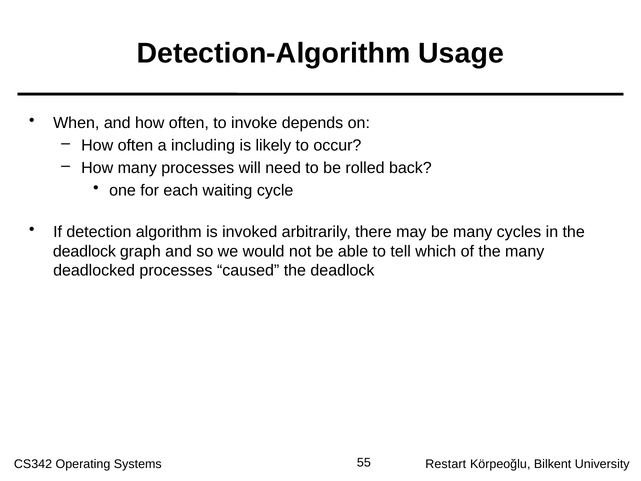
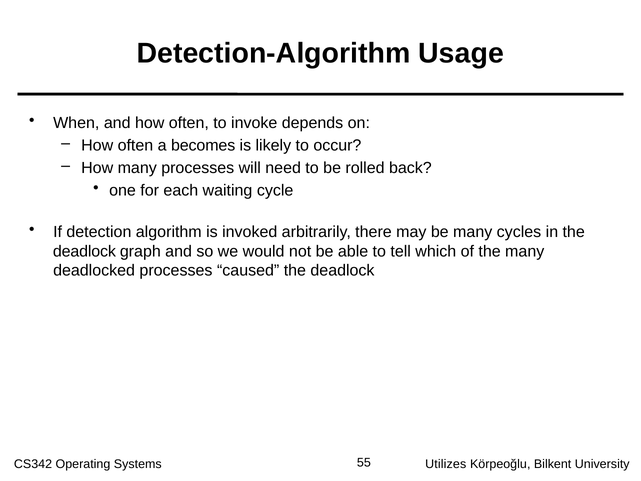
including: including -> becomes (203, 146)
Restart: Restart -> Utilizes (446, 464)
